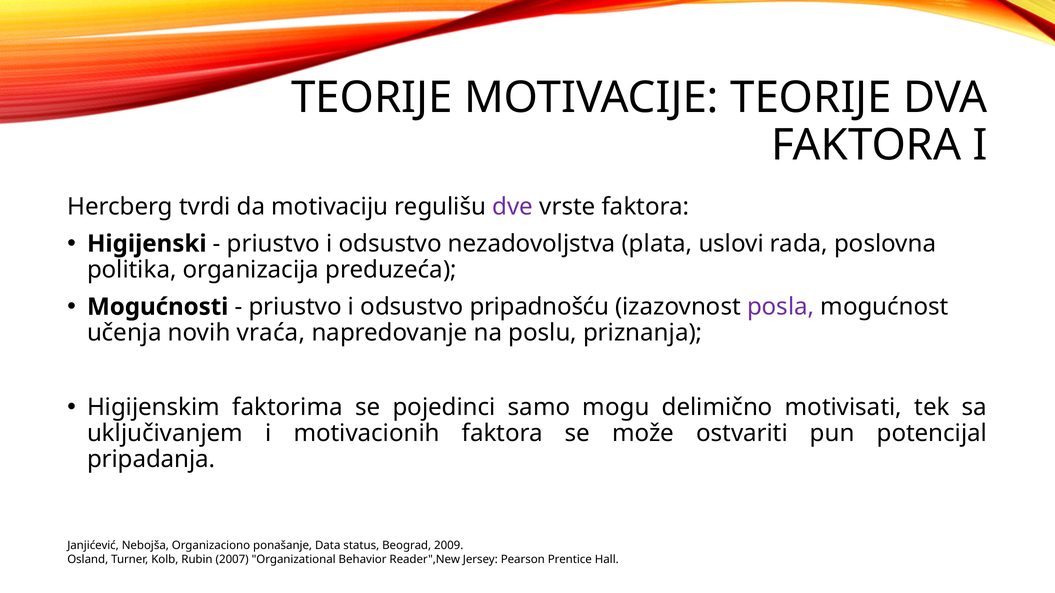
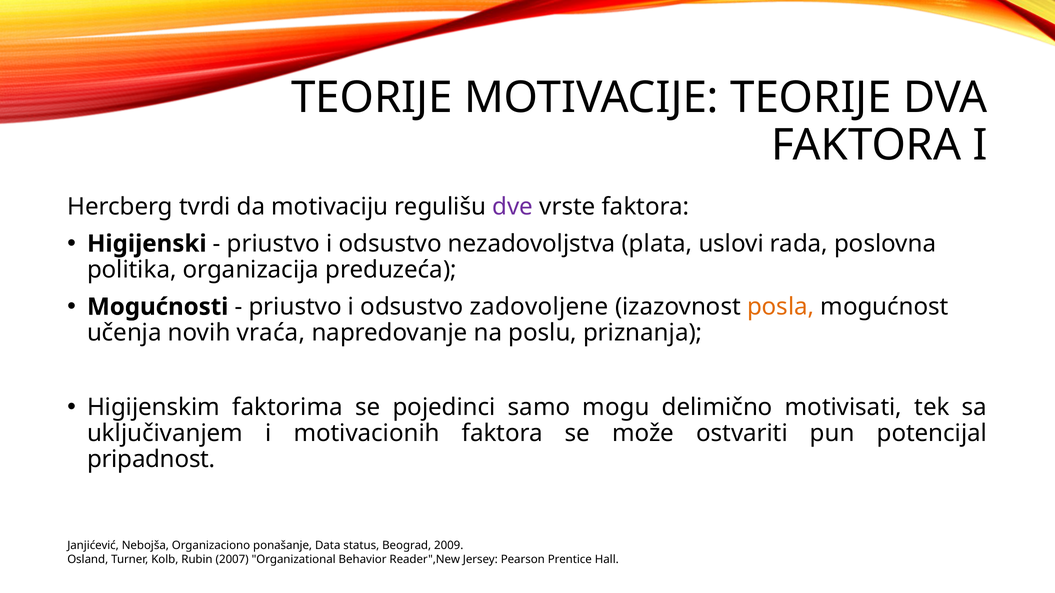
pripadnošću: pripadnošću -> zadovoljene (539, 307)
posla colour: purple -> orange (781, 307)
pripadanja: pripadanja -> pripadnost (151, 460)
